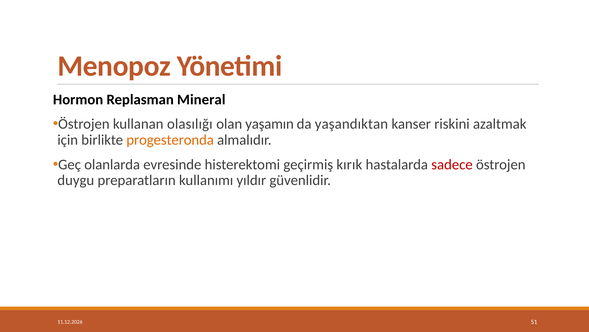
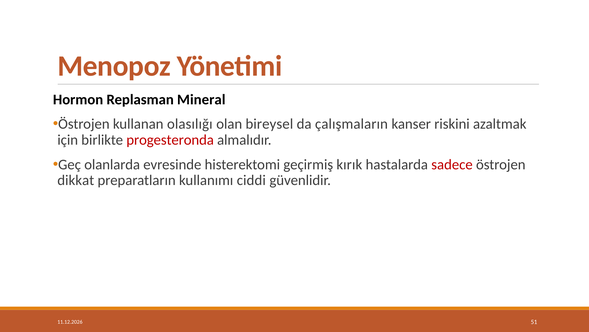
yaşamın: yaşamın -> bireysel (269, 124)
yaşandıktan: yaşandıktan -> çalışmaların (351, 124)
progesteronda colour: orange -> red (170, 140)
duygu: duygu -> dikkat (76, 180)
yıldır: yıldır -> ciddi (251, 180)
